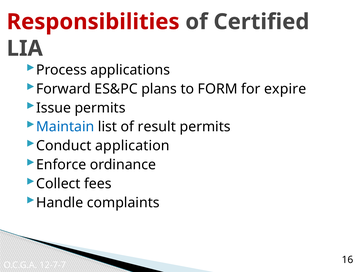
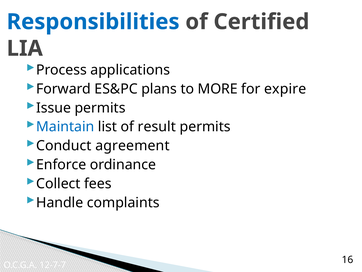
Responsibilities colour: red -> blue (93, 22)
FORM: FORM -> MORE (218, 89)
application: application -> agreement (132, 146)
